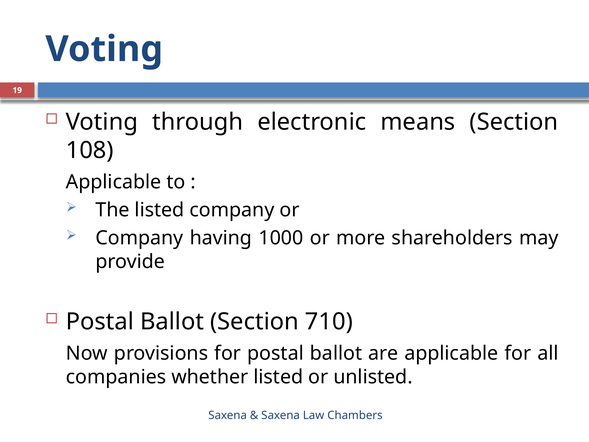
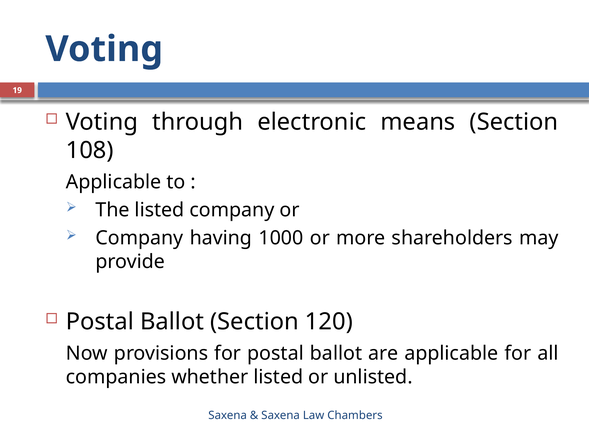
710: 710 -> 120 (329, 322)
